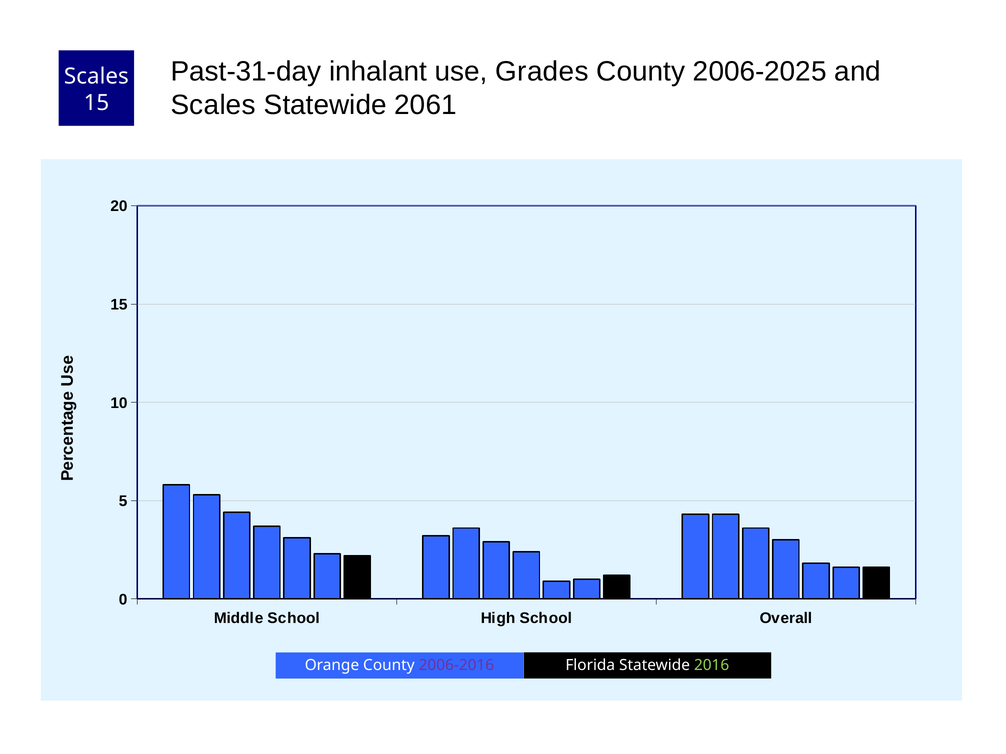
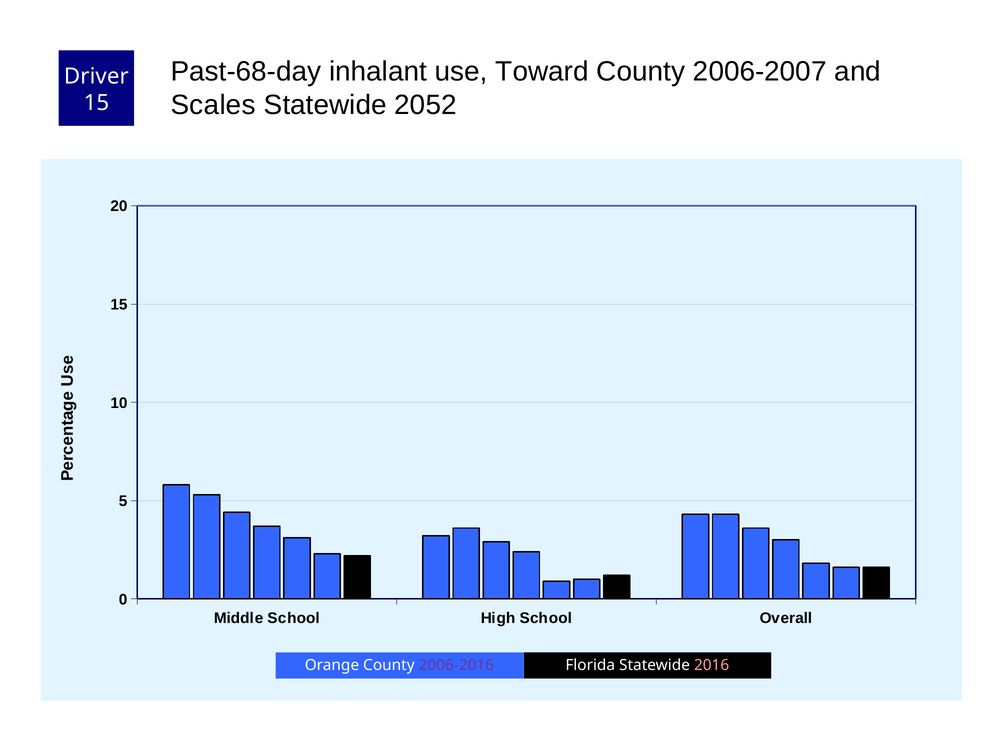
Past-31-day: Past-31-day -> Past-68-day (246, 72)
Grades: Grades -> Toward (542, 72)
2006-2025: 2006-2025 -> 2006-2007 (760, 72)
Scales: Scales -> Driver (96, 76)
2061: 2061 -> 2052 (426, 105)
2016 colour: light green -> pink (712, 666)
